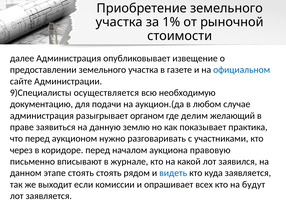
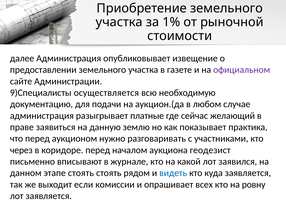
официальном colour: blue -> purple (242, 70)
органом: органом -> платные (147, 115)
делим: делим -> сейчас (194, 115)
правовую: правовую -> геодезист (210, 150)
будут: будут -> ровну (254, 184)
